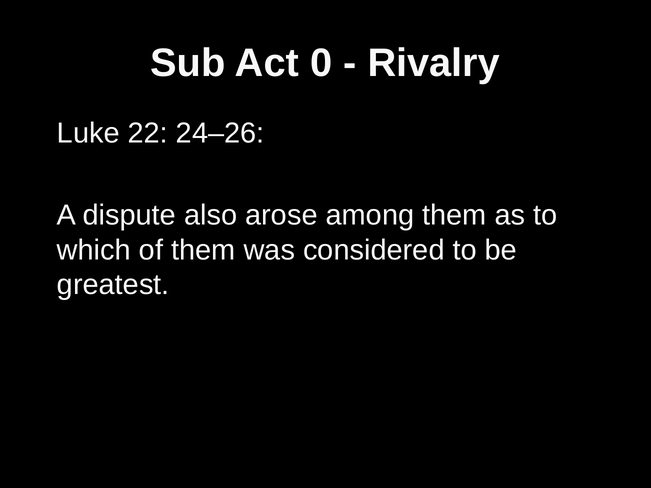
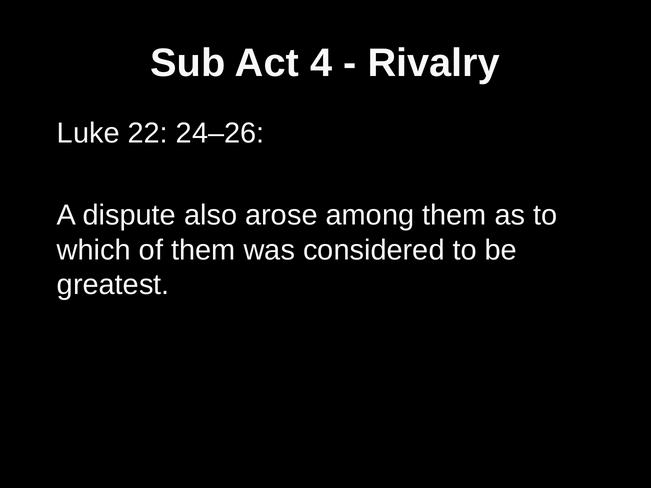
0: 0 -> 4 (321, 63)
